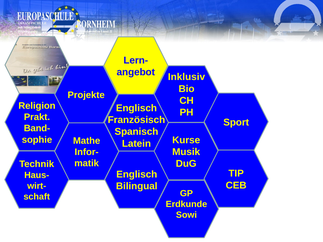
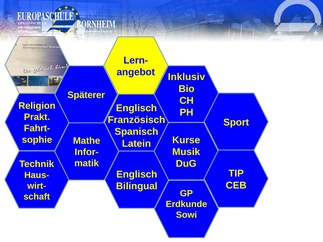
Projekte: Projekte -> Späterer (86, 95)
Band-: Band- -> Fahrt- (37, 128)
